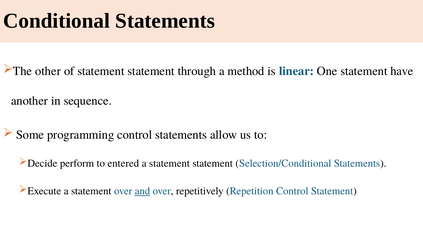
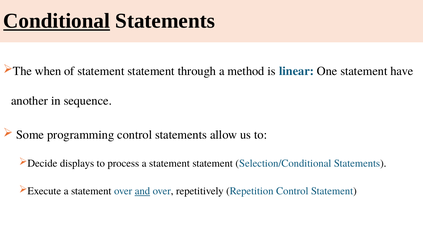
Conditional underline: none -> present (57, 21)
other: other -> when (48, 71)
perform: perform -> displays (77, 163)
entered: entered -> process (123, 163)
